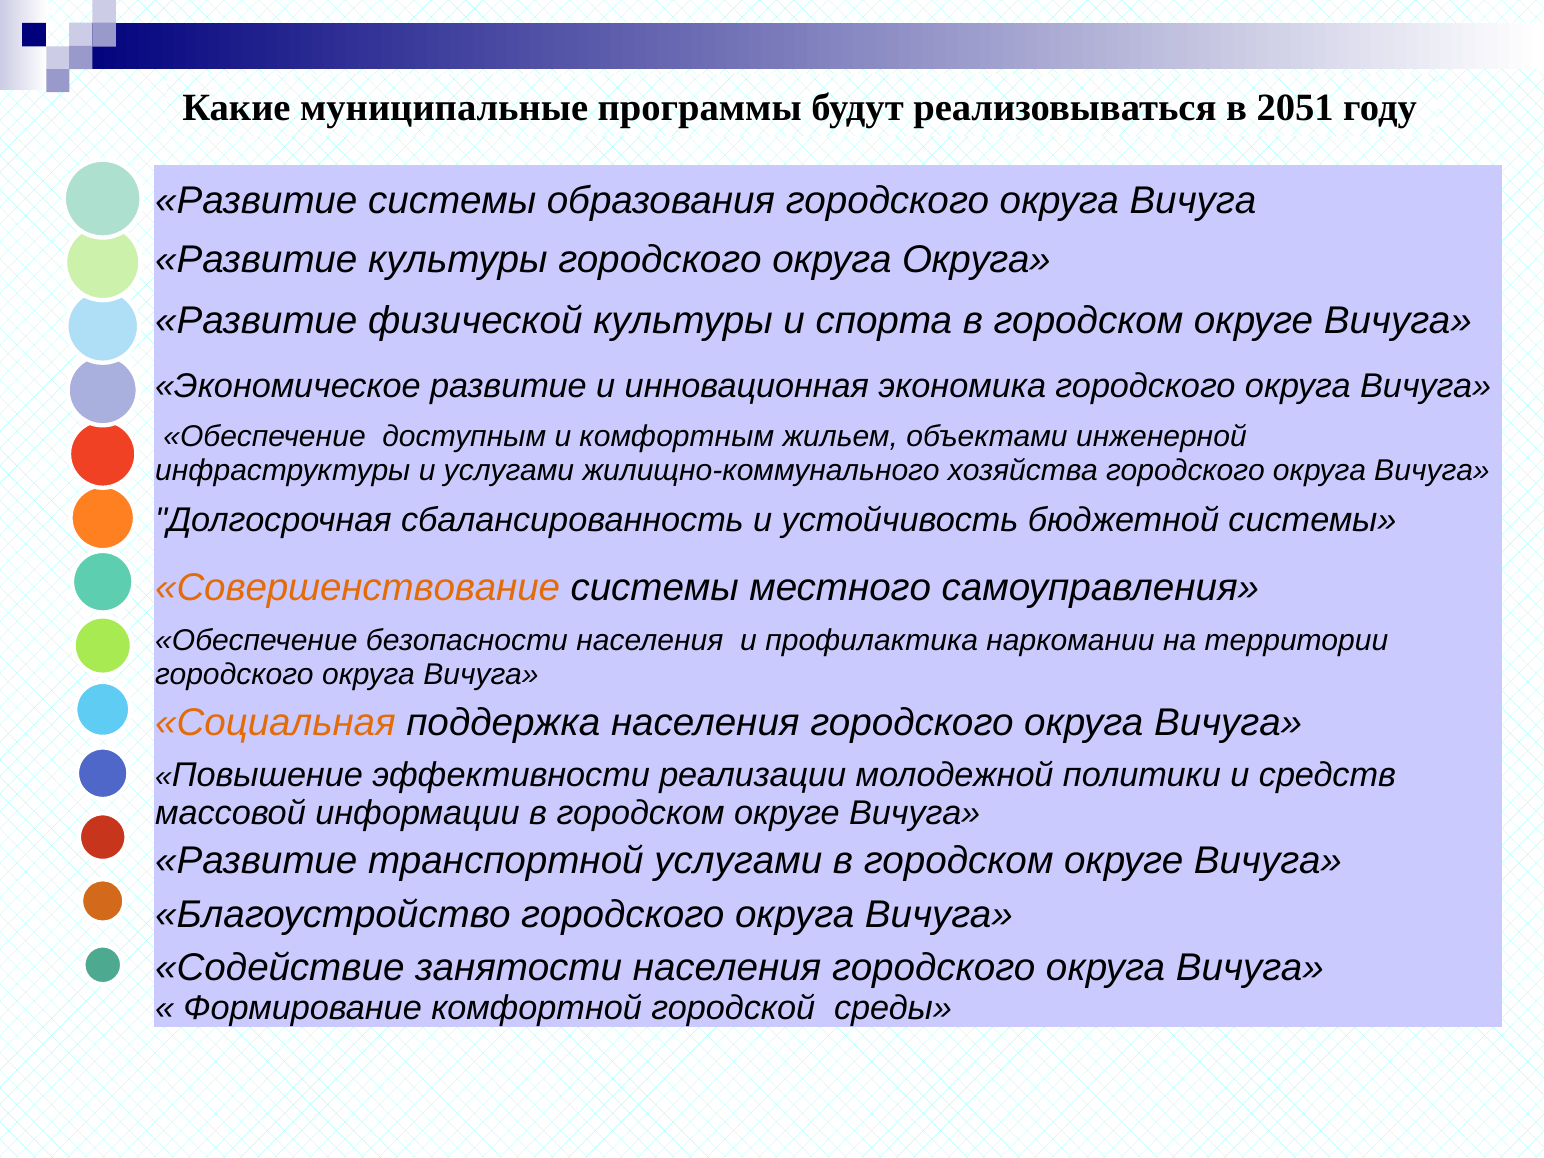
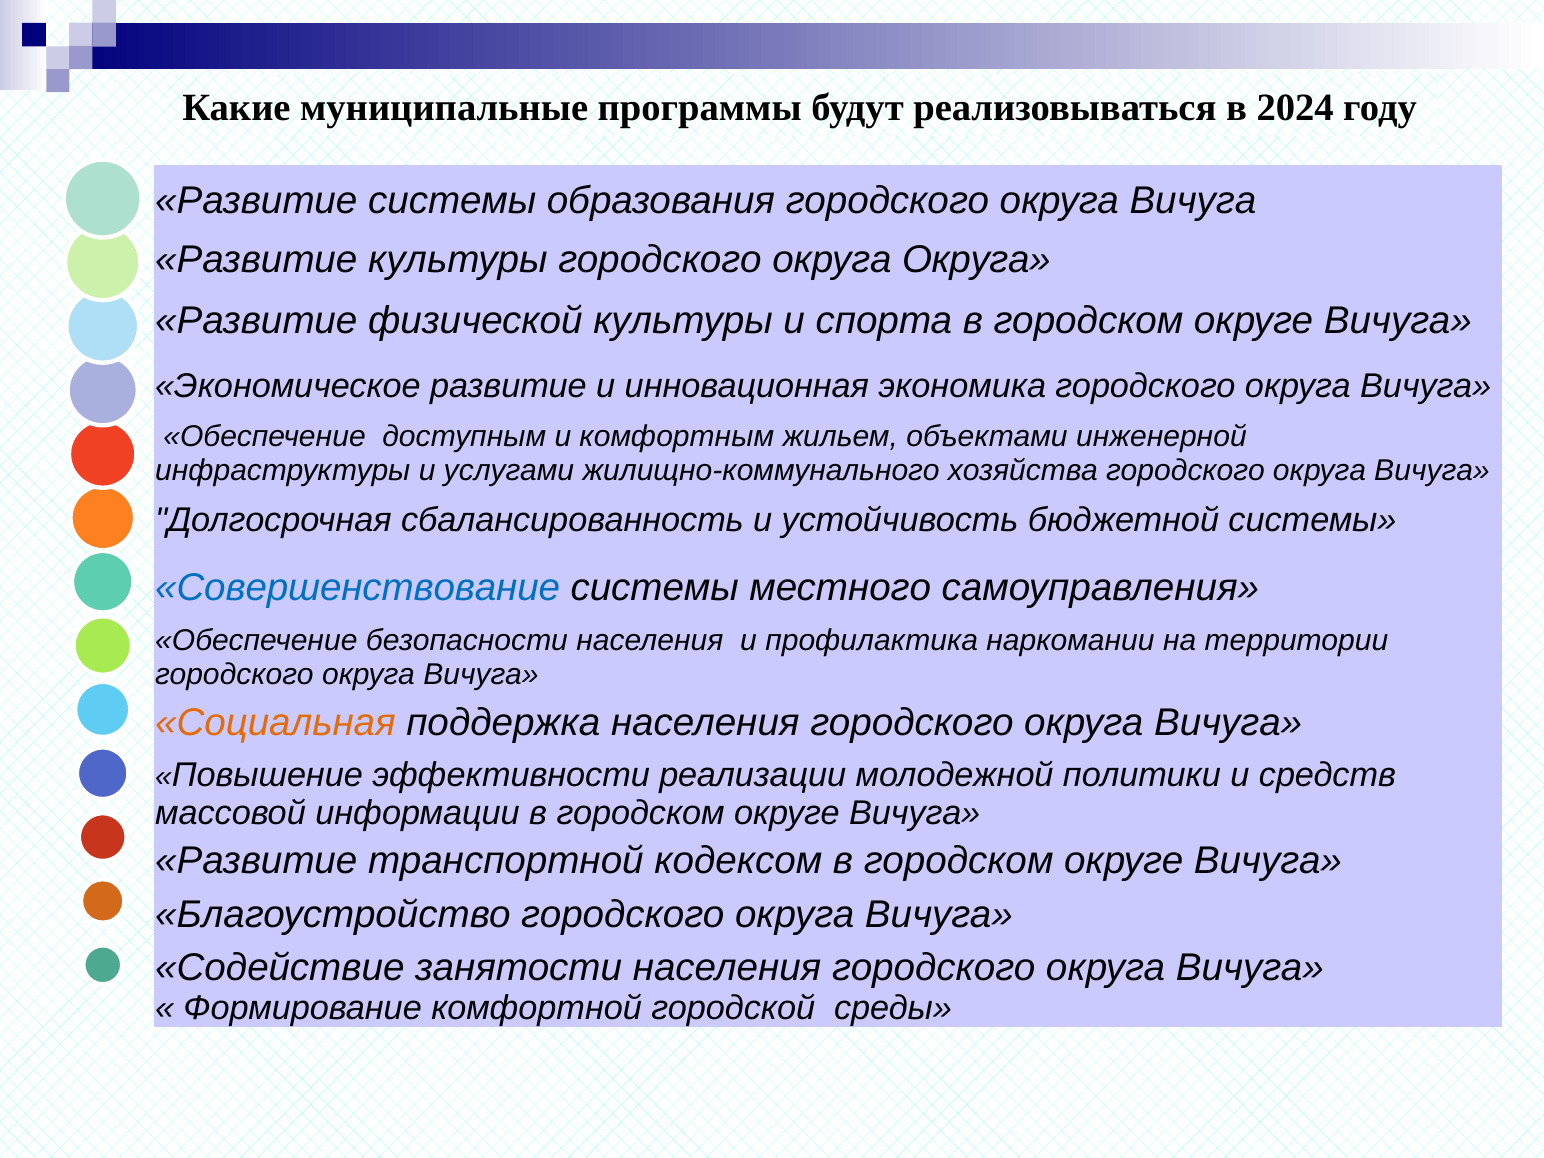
2051: 2051 -> 2024 (1295, 108)
Совершенствование colour: orange -> blue (358, 587)
транспортной услугами: услугами -> кодексом (738, 860)
